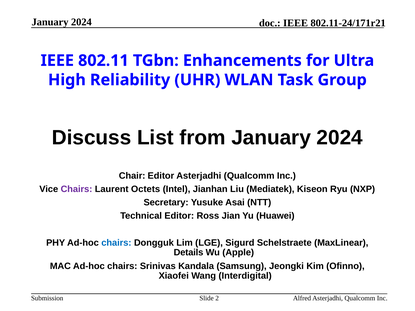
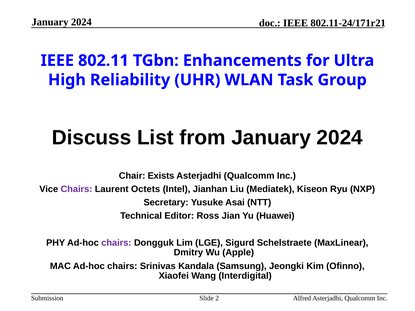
Chair Editor: Editor -> Exists (161, 176)
chairs colour: blue -> purple (116, 243)
Details: Details -> Dmitry (188, 253)
